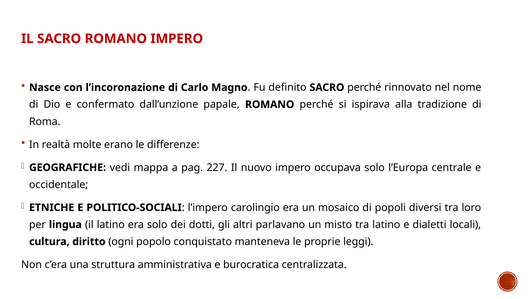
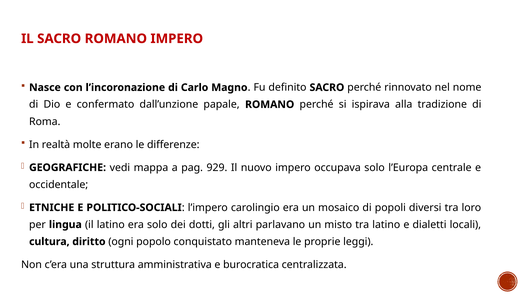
227: 227 -> 929 (217, 168)
